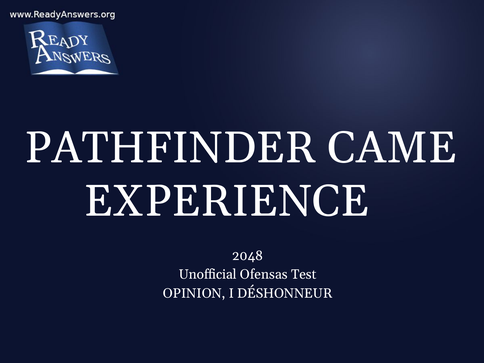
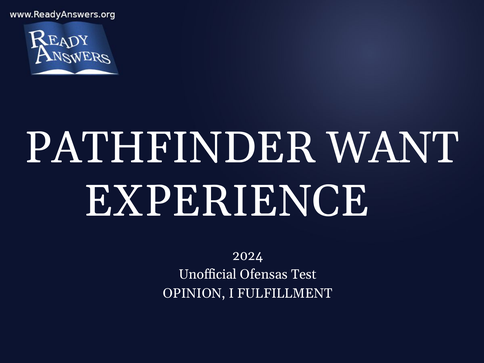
CAME: CAME -> WANT (393, 148)
2048: 2048 -> 2024 (248, 256)
DÉSHONNEUR: DÉSHONNEUR -> FULFILLMENT (285, 293)
